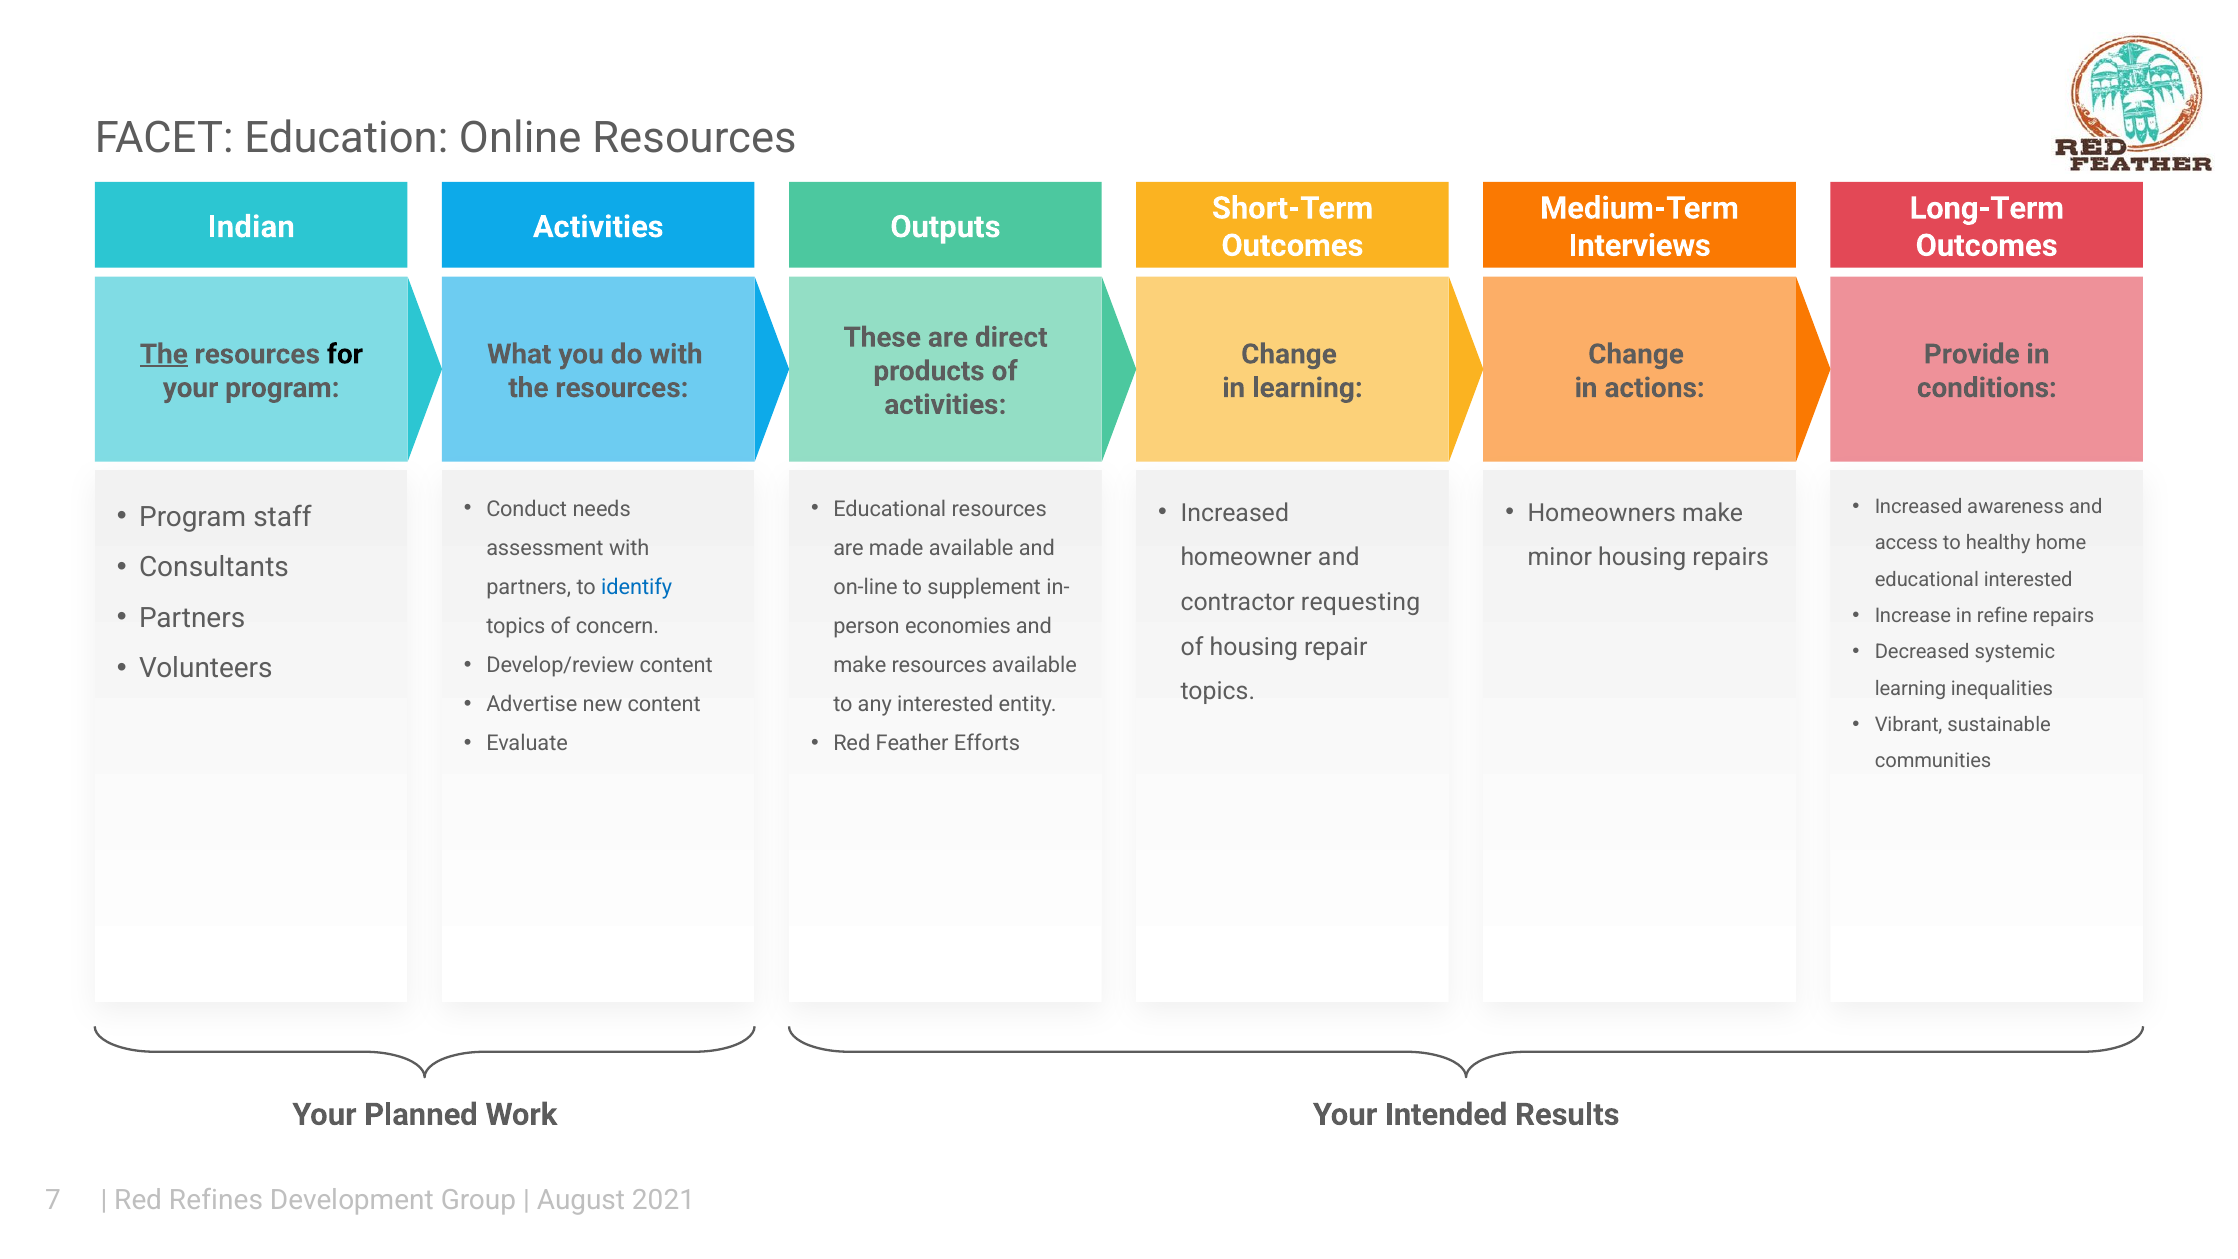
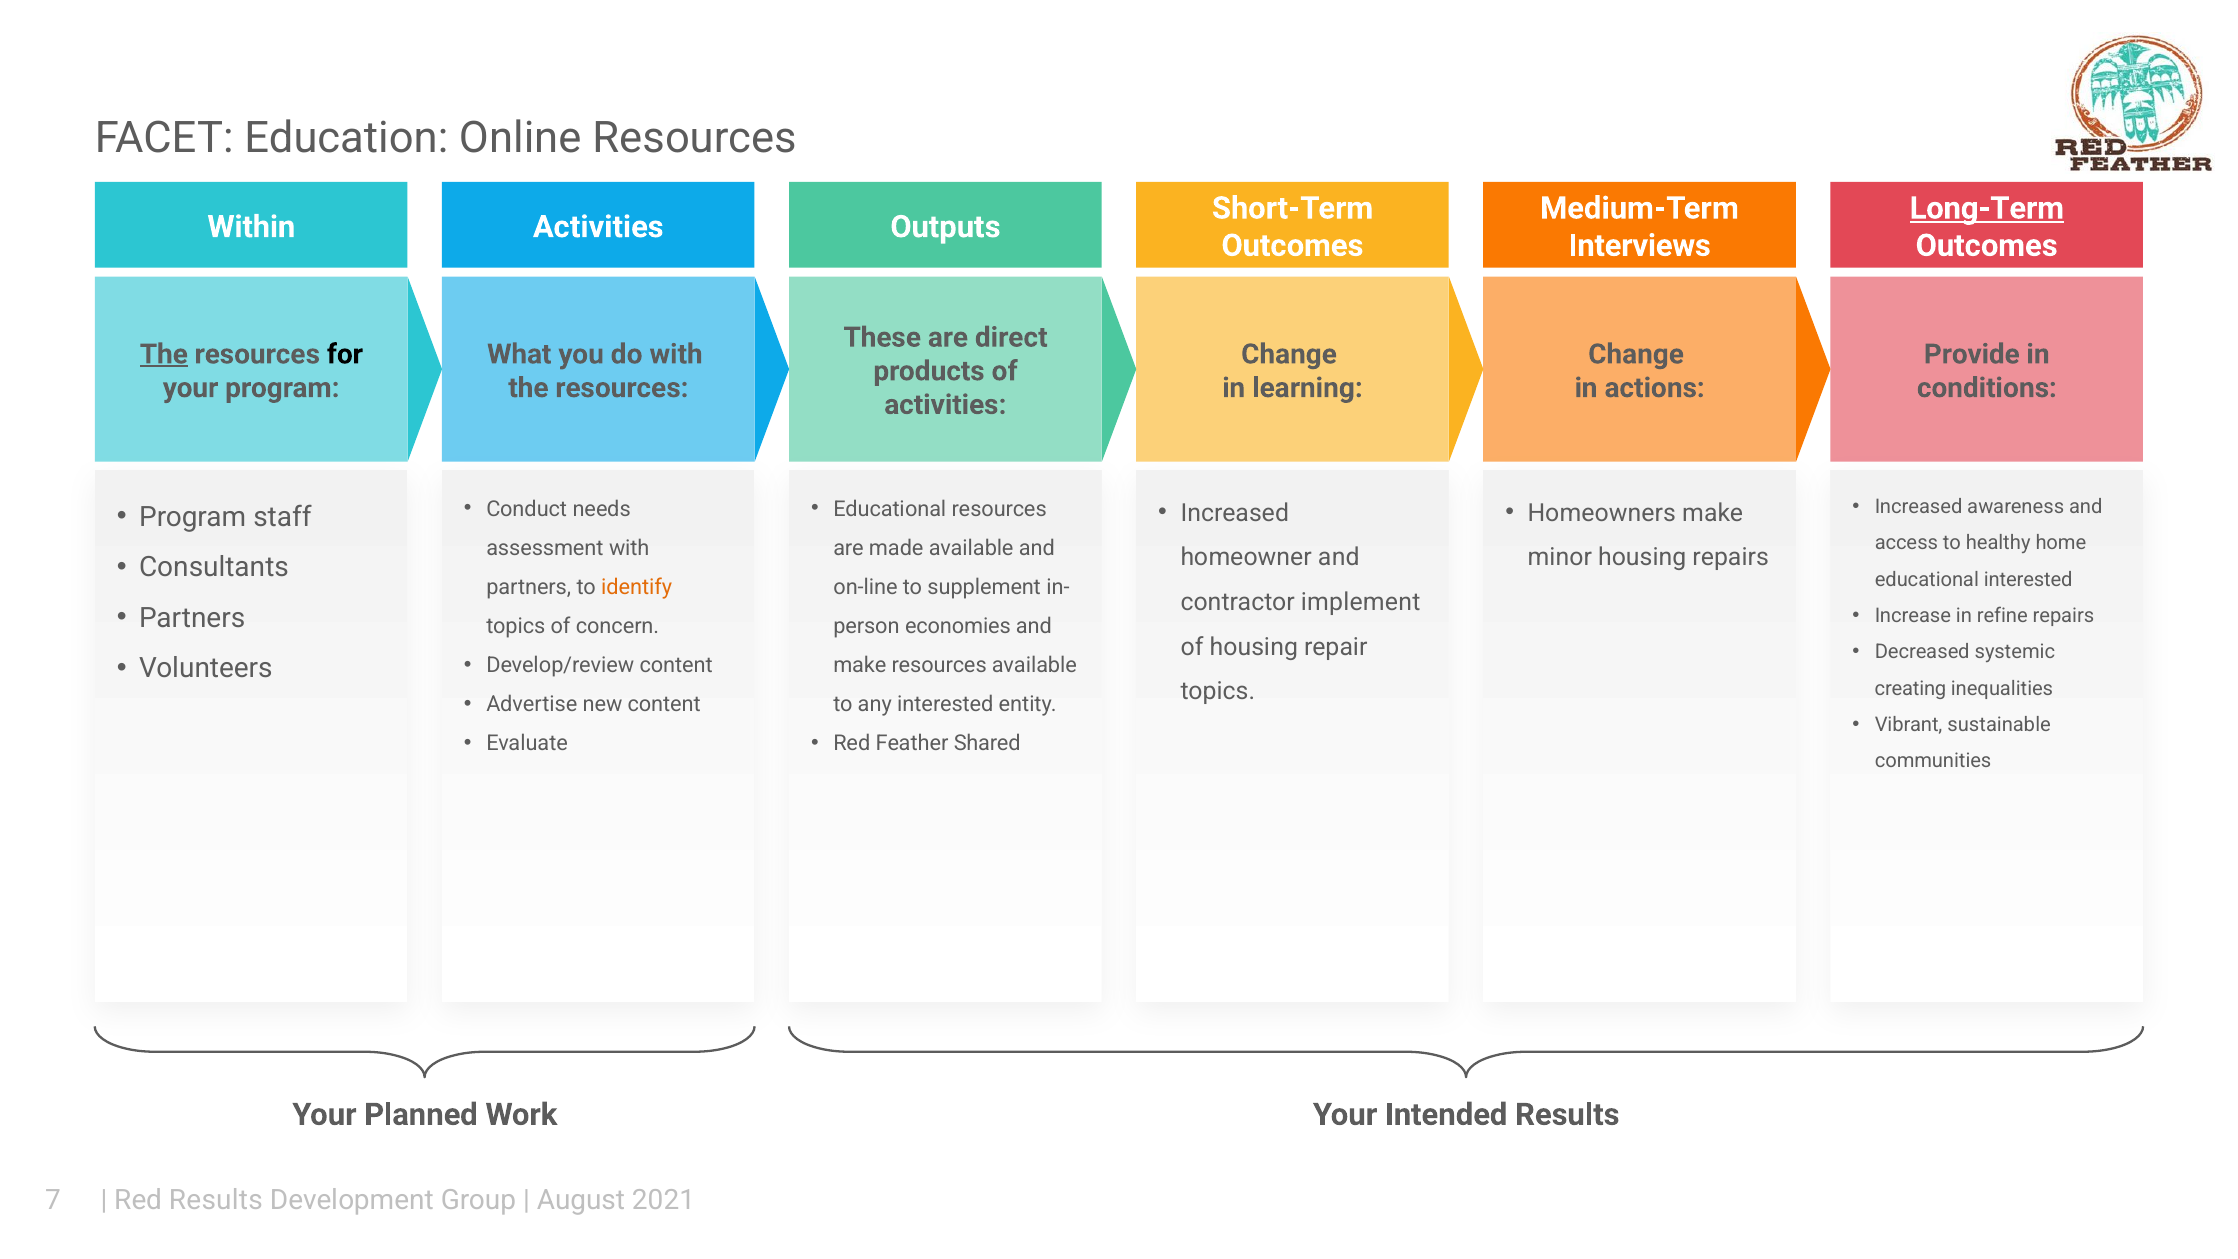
Long-Term underline: none -> present (1987, 208)
Indian: Indian -> Within (251, 227)
identify colour: blue -> orange (637, 587)
requesting: requesting -> implement (1361, 602)
learning: learning -> creating (1911, 688)
Efforts: Efforts -> Shared (987, 744)
Red Refines: Refines -> Results (216, 1201)
